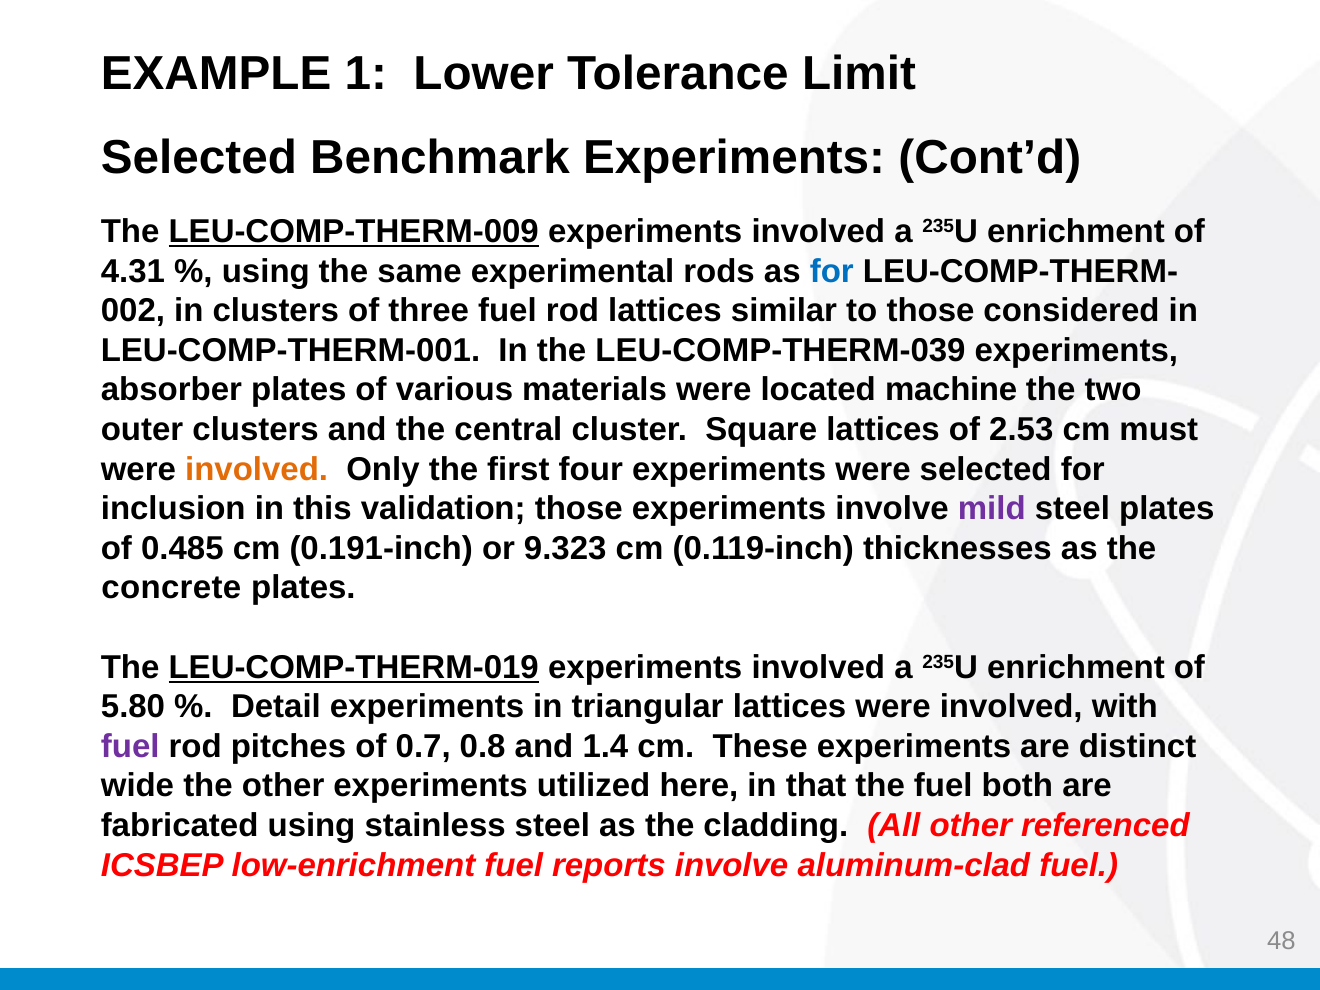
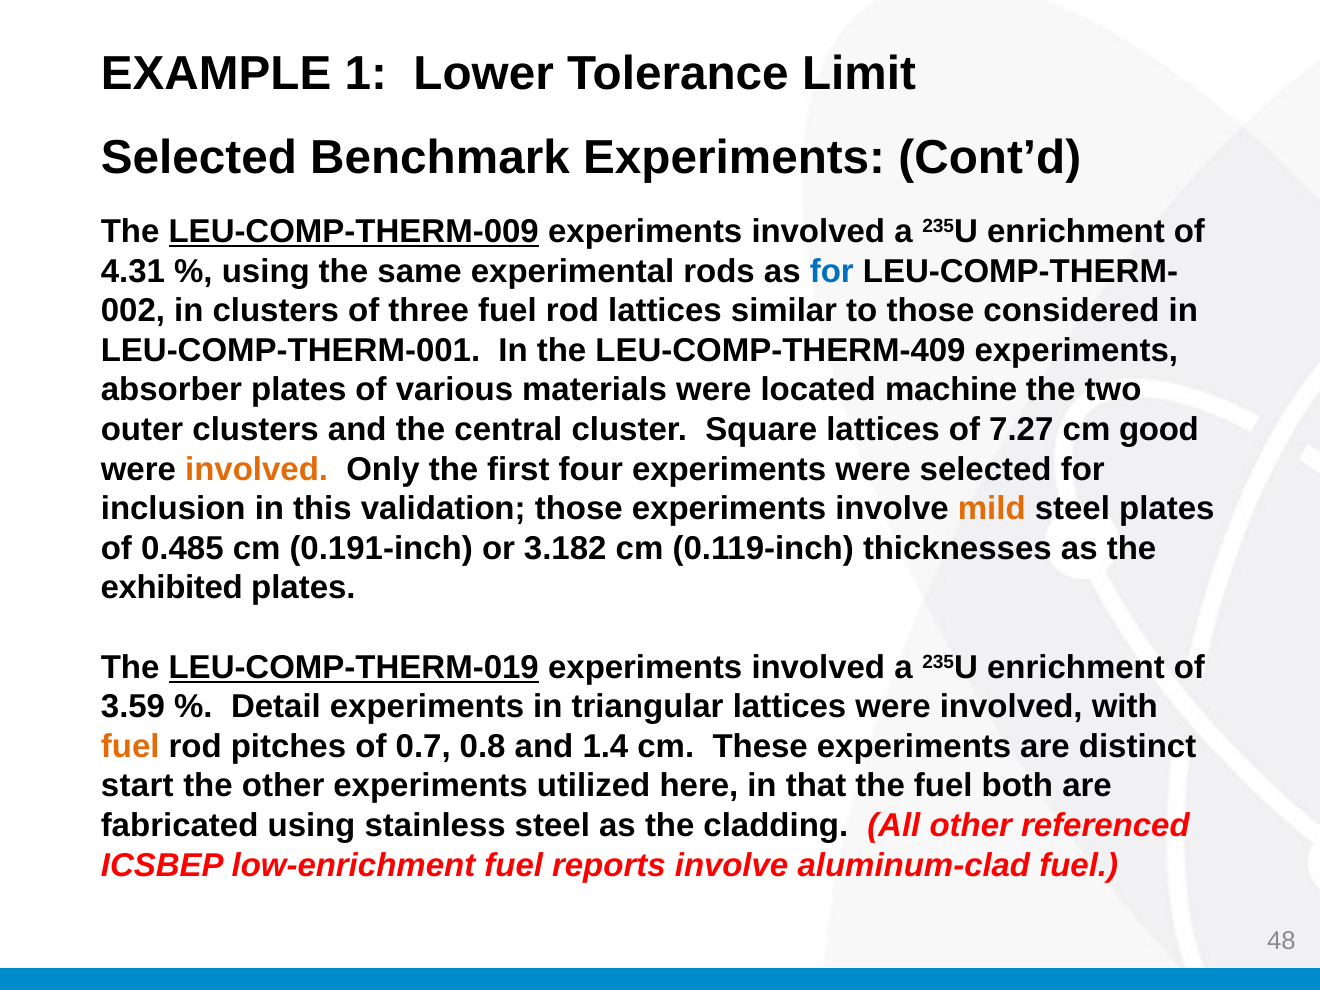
LEU-COMP-THERM-039: LEU-COMP-THERM-039 -> LEU-COMP-THERM-409 (781, 350)
2.53: 2.53 -> 7.27 (1021, 430)
must: must -> good (1159, 430)
mild colour: purple -> orange (992, 509)
9.323: 9.323 -> 3.182 (565, 548)
concrete: concrete -> exhibited (172, 588)
5.80: 5.80 -> 3.59 (133, 707)
fuel colour: purple -> orange (130, 746)
wide: wide -> start (137, 786)
